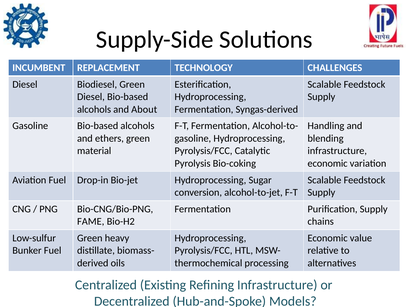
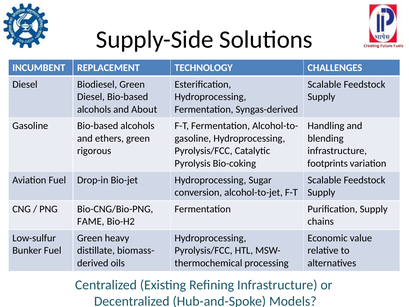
material: material -> rigorous (94, 151)
economic: economic -> footprints (328, 163)
